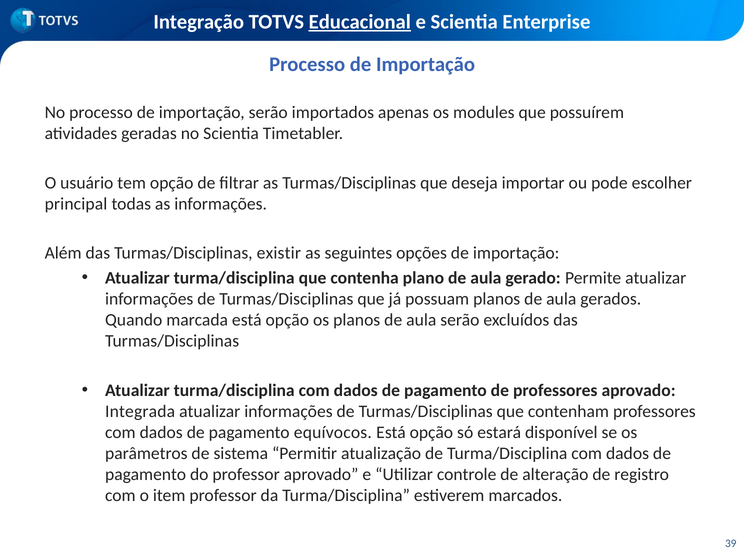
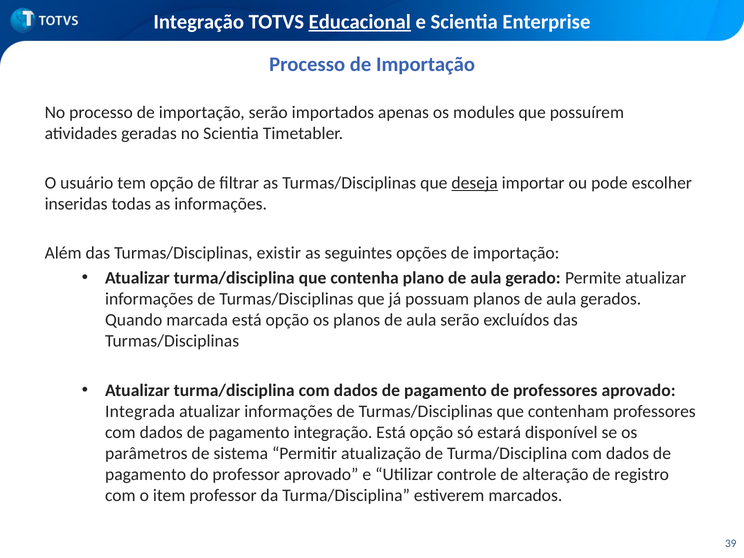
deseja underline: none -> present (475, 183)
principal: principal -> inseridas (76, 204)
pagamento equívocos: equívocos -> integração (333, 432)
